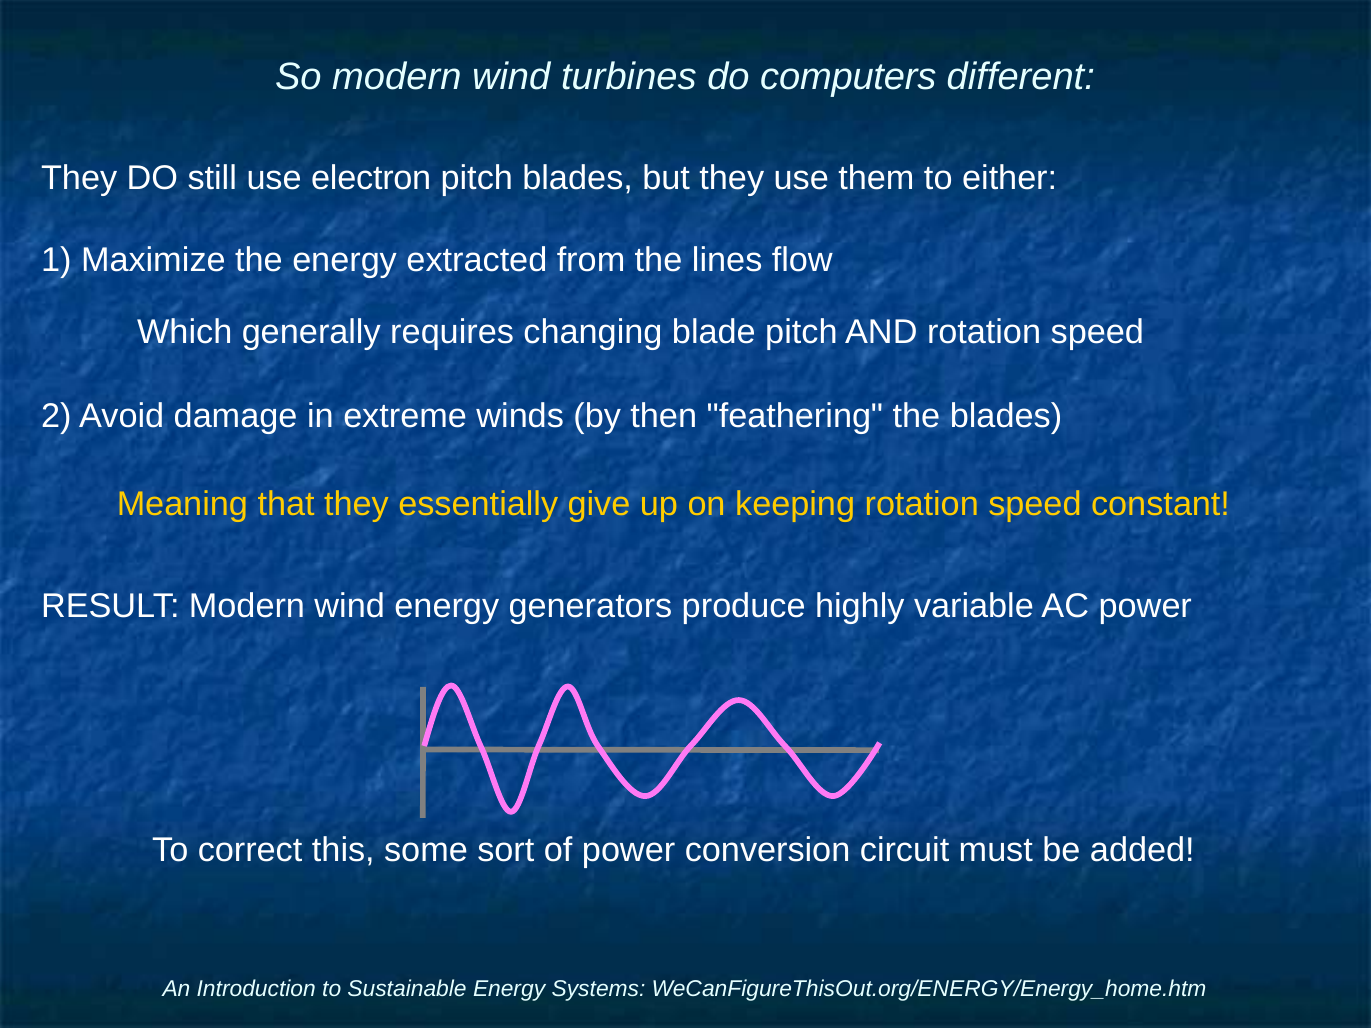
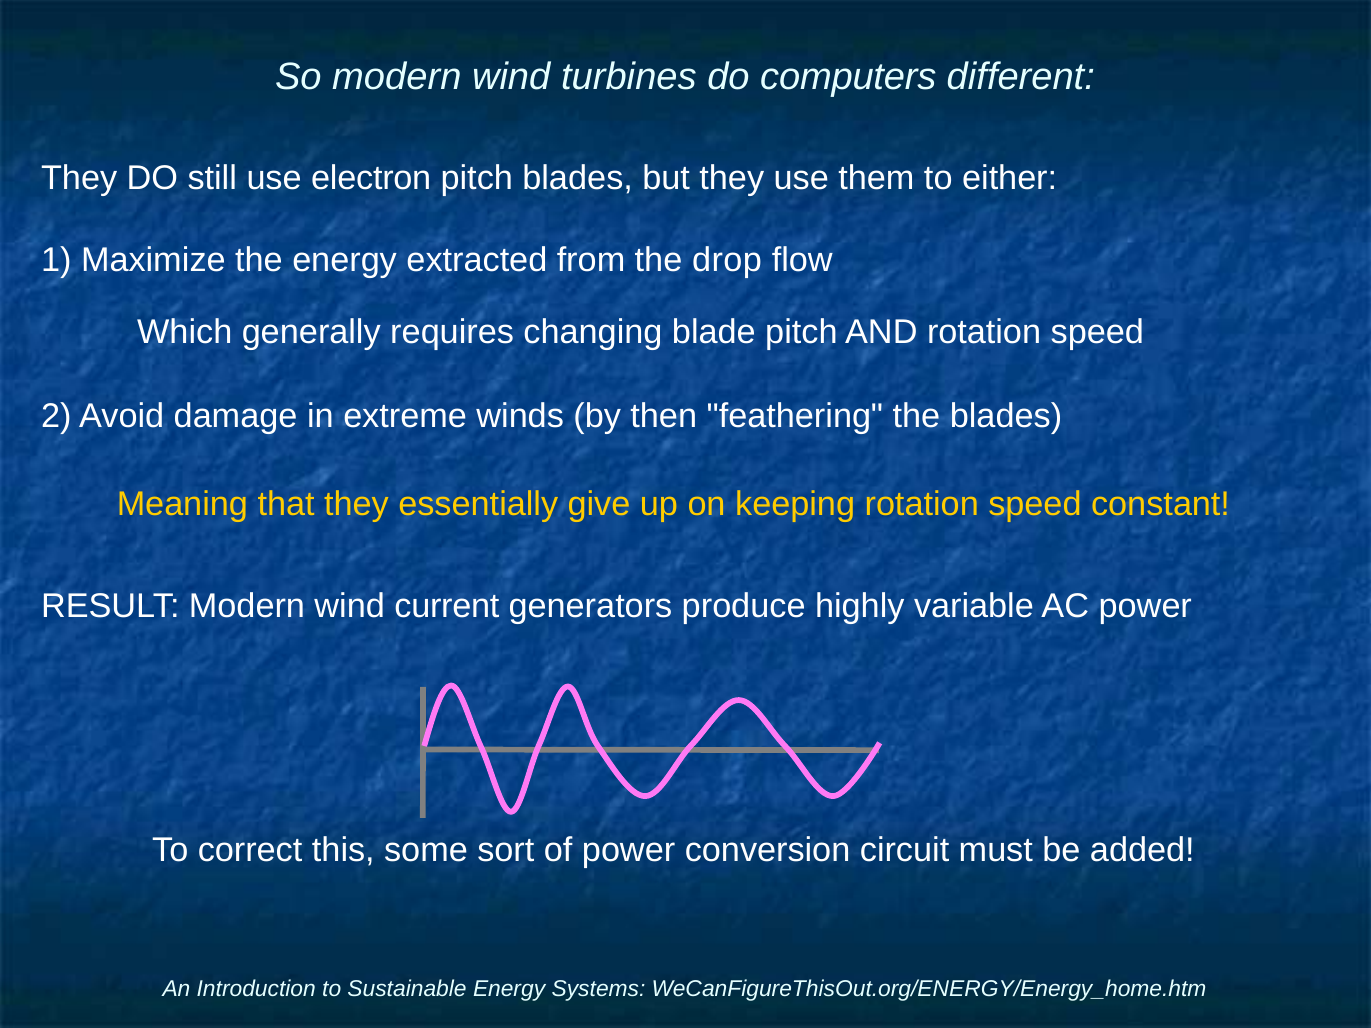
lines: lines -> drop (727, 260)
wind energy: energy -> current (447, 606)
